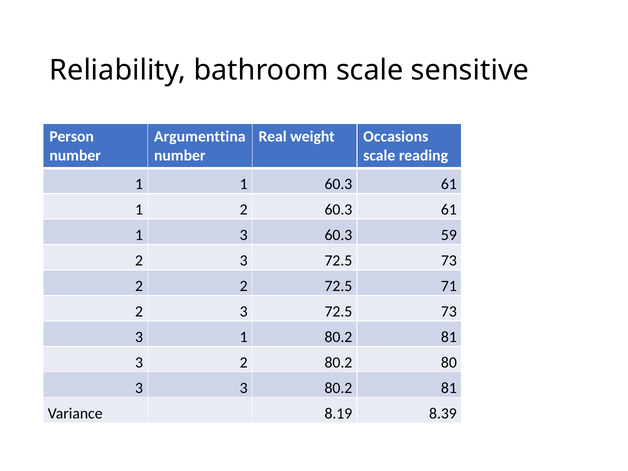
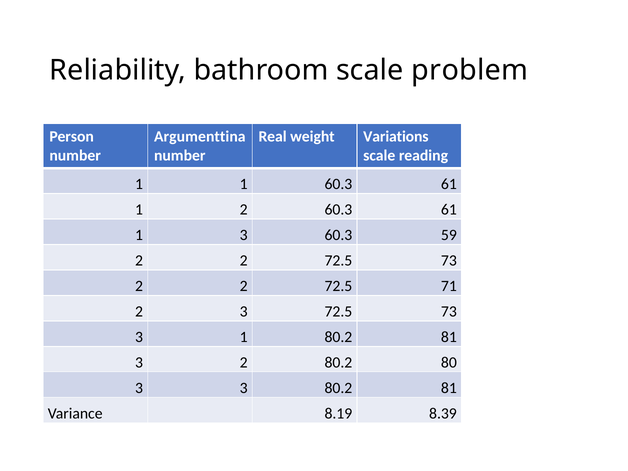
sensitive: sensitive -> problem (470, 70)
Occasions: Occasions -> Variations (396, 136)
3: 3 -> 2 (244, 261)
